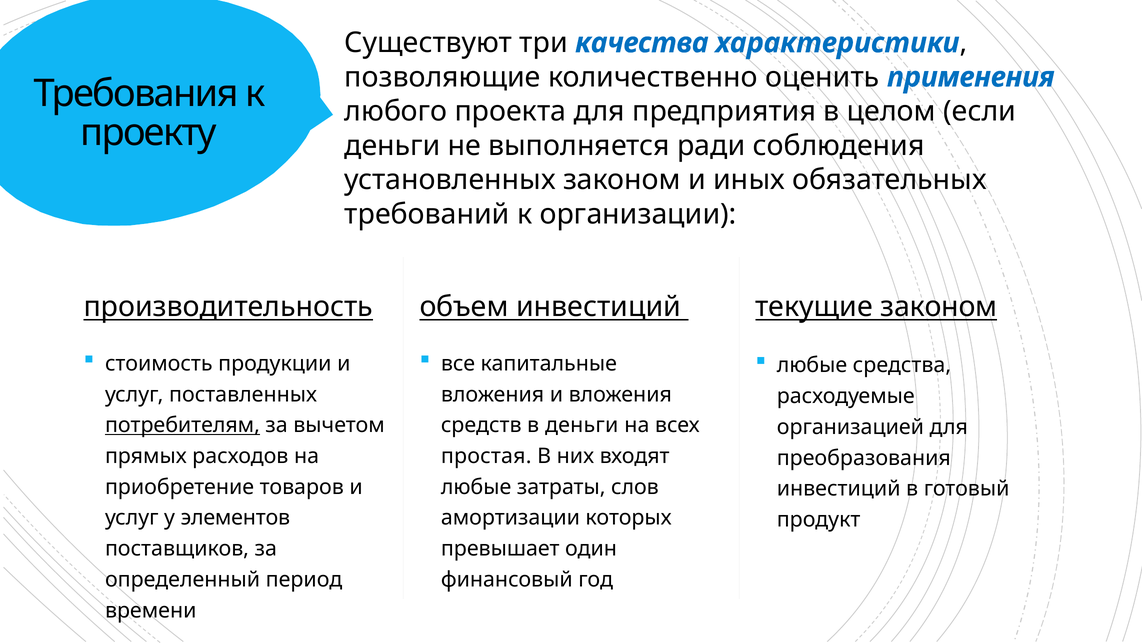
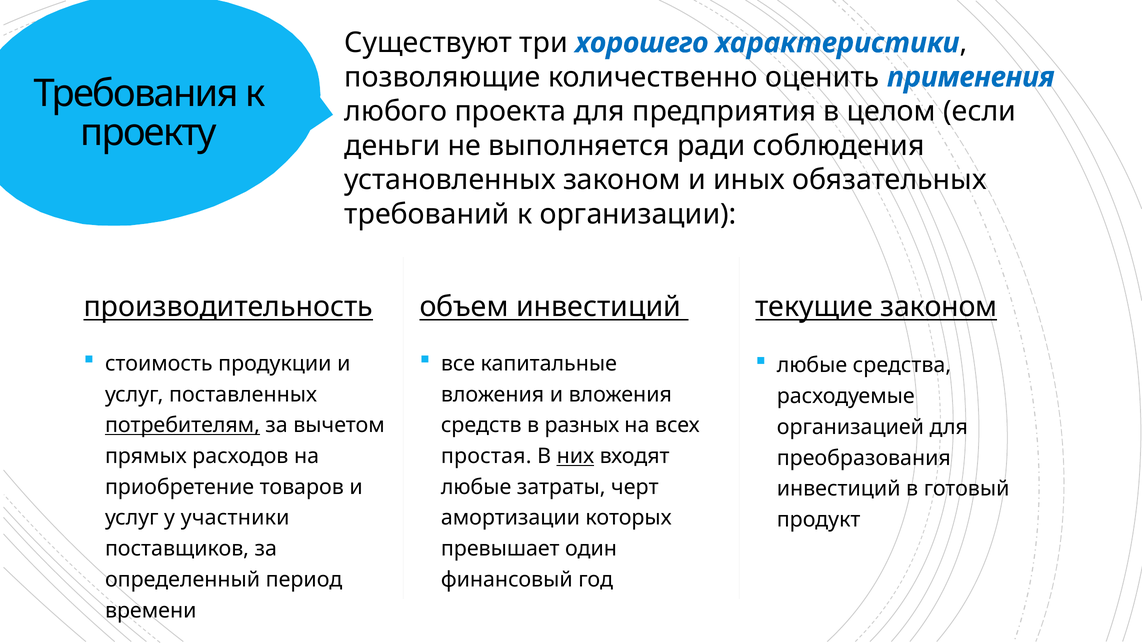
качества: качества -> хорошего (642, 43)
в деньги: деньги -> разных (582, 425)
них underline: none -> present (575, 456)
слов: слов -> черт (635, 487)
элементов: элементов -> участники (235, 517)
